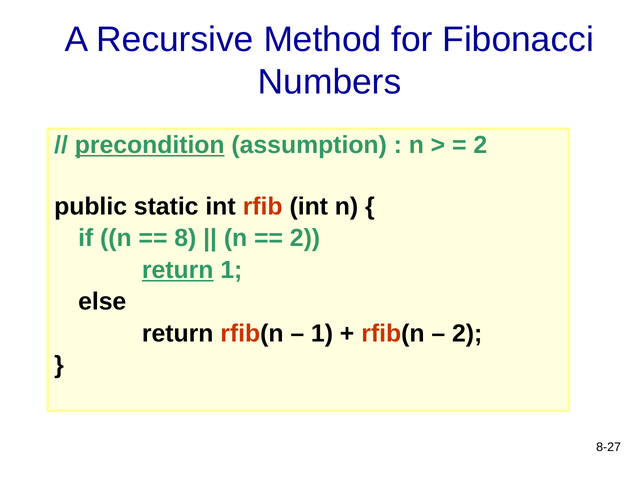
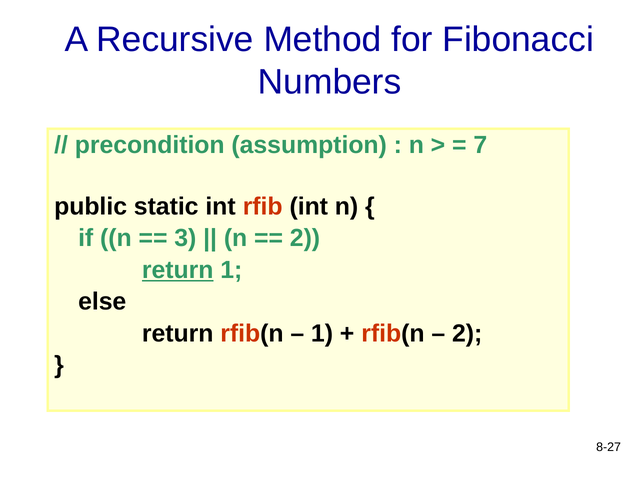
precondition underline: present -> none (150, 145)
2: 2 -> 7 (480, 145)
8: 8 -> 3 (185, 239)
